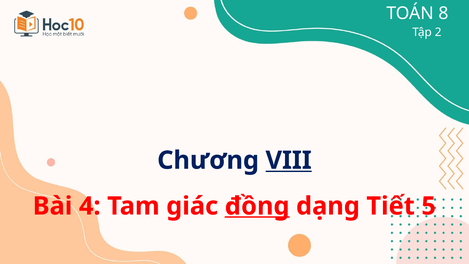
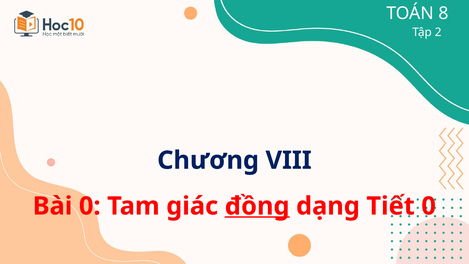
VIII underline: present -> none (289, 160)
Bài 4: 4 -> 0 (90, 206)
Tiết 5: 5 -> 0 (429, 206)
